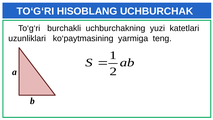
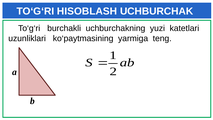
HISOBLANG: HISOBLANG -> HISOBLASH (87, 11)
